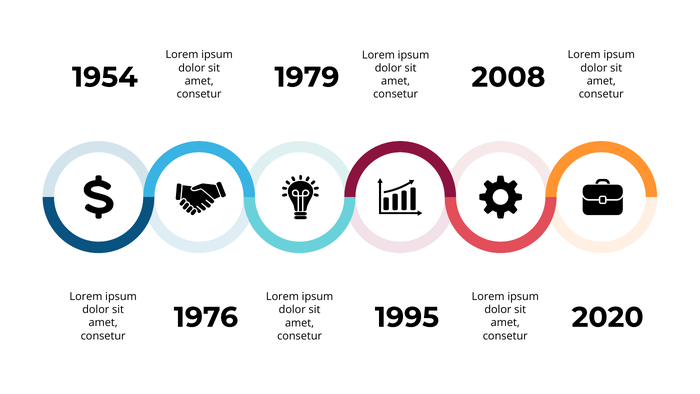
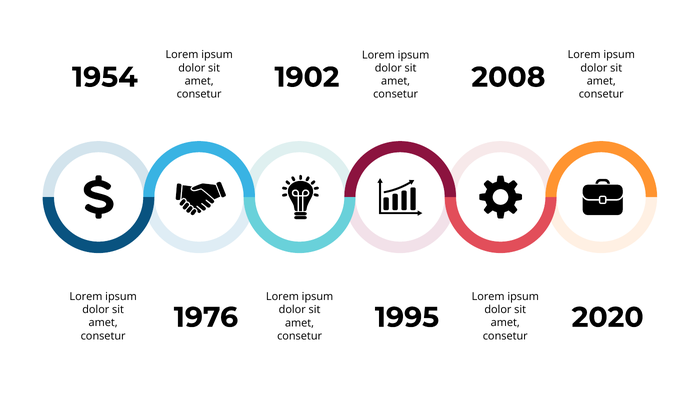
1979: 1979 -> 1902 (307, 77)
